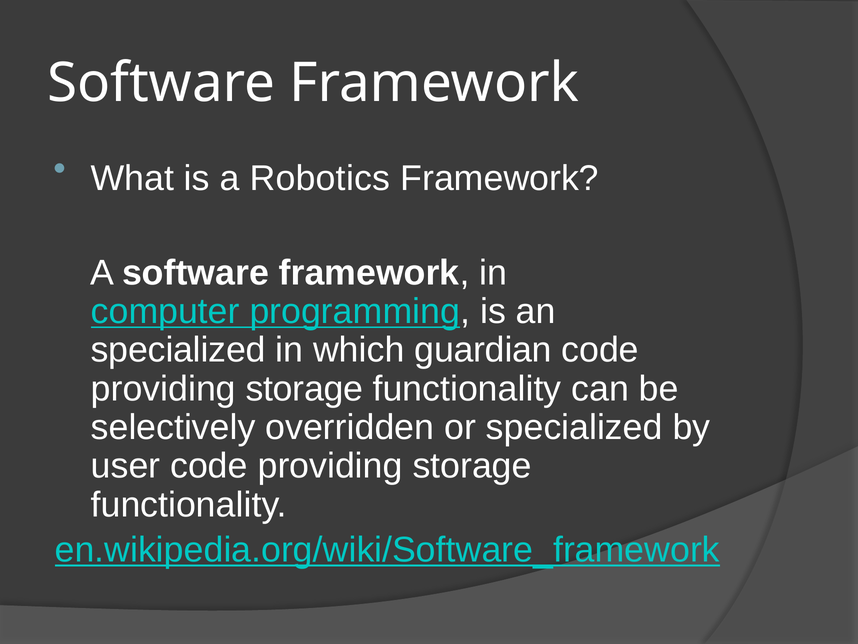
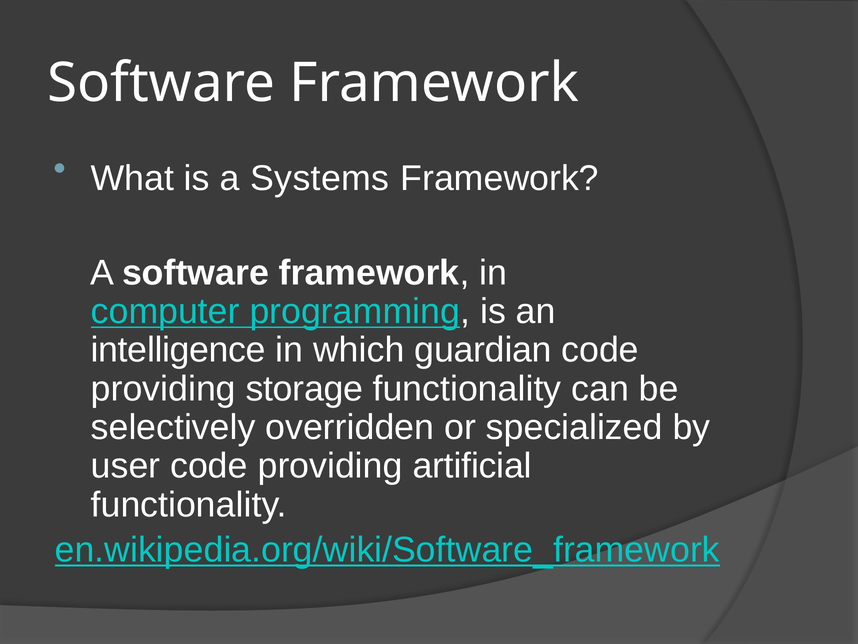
Robotics: Robotics -> Systems (320, 178)
specialized: specialized -> intelligence (178, 350)
user code providing storage: storage -> artificial (472, 466)
